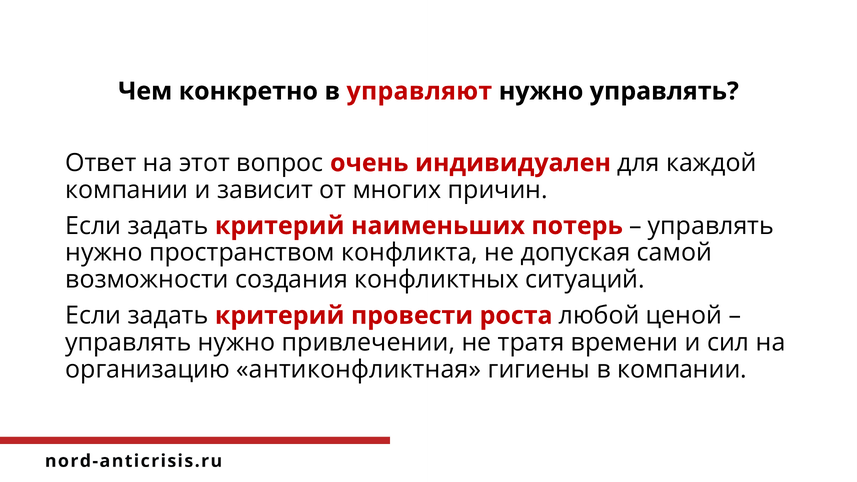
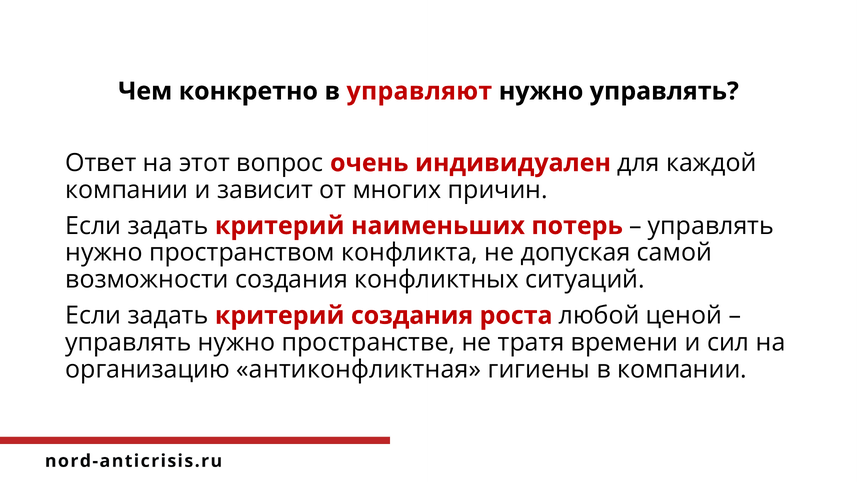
критерий провести: провести -> создания (412, 316)
привлечении: привлечении -> пространстве (368, 343)
